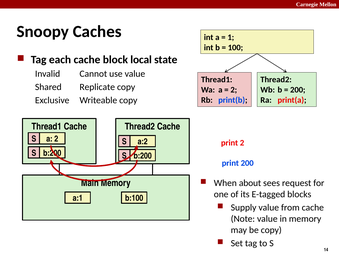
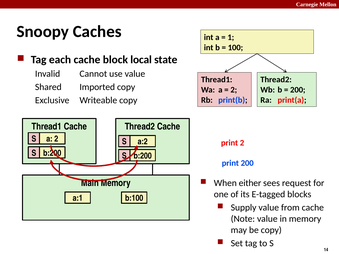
Replicate: Replicate -> Imported (97, 87)
about: about -> either (250, 183)
